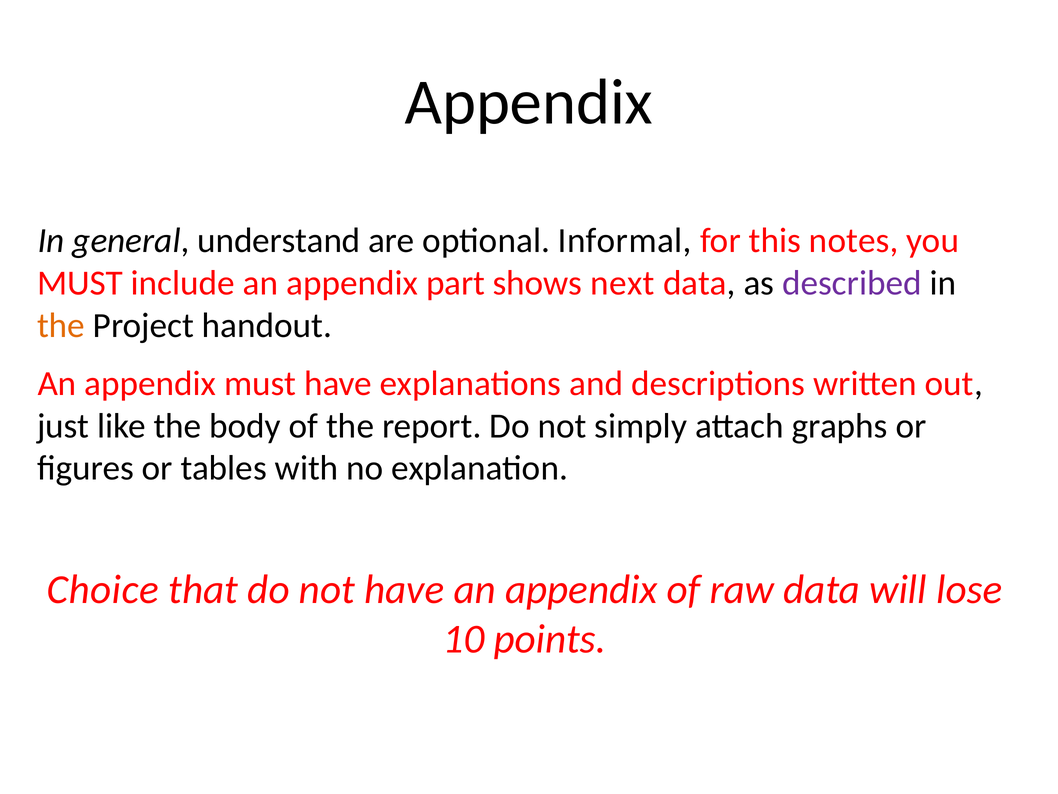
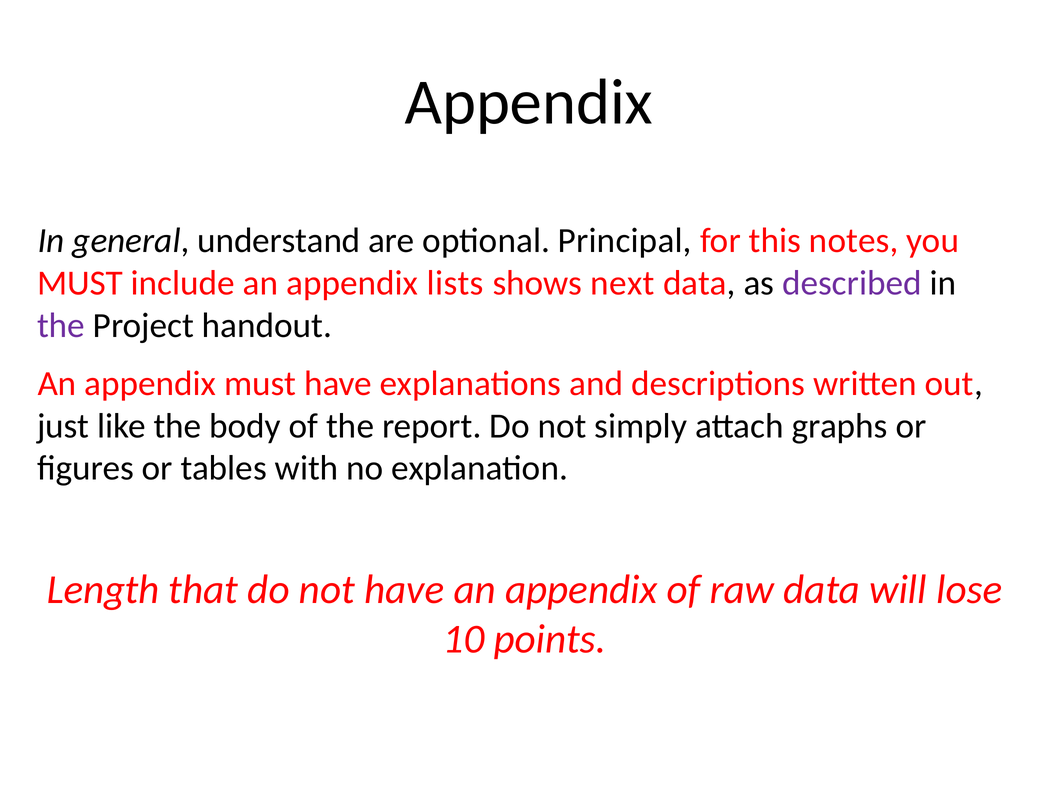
Informal: Informal -> Principal (625, 241)
part: part -> lists (455, 283)
the colour: orange -> purple (61, 325)
Choice: Choice -> Length (103, 590)
